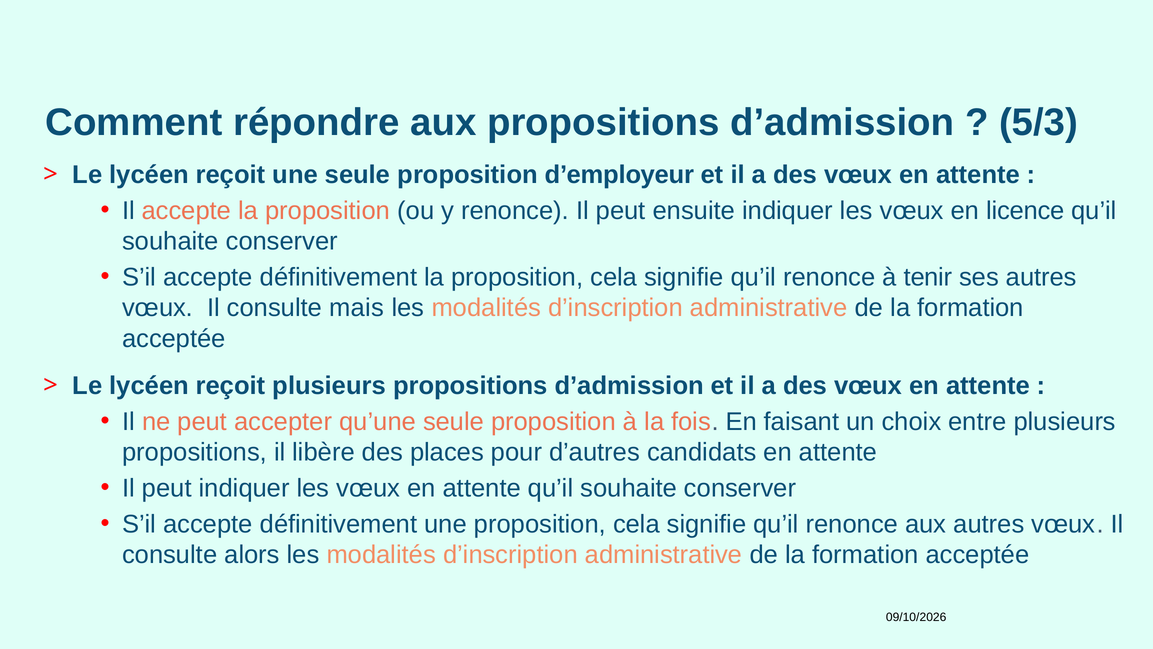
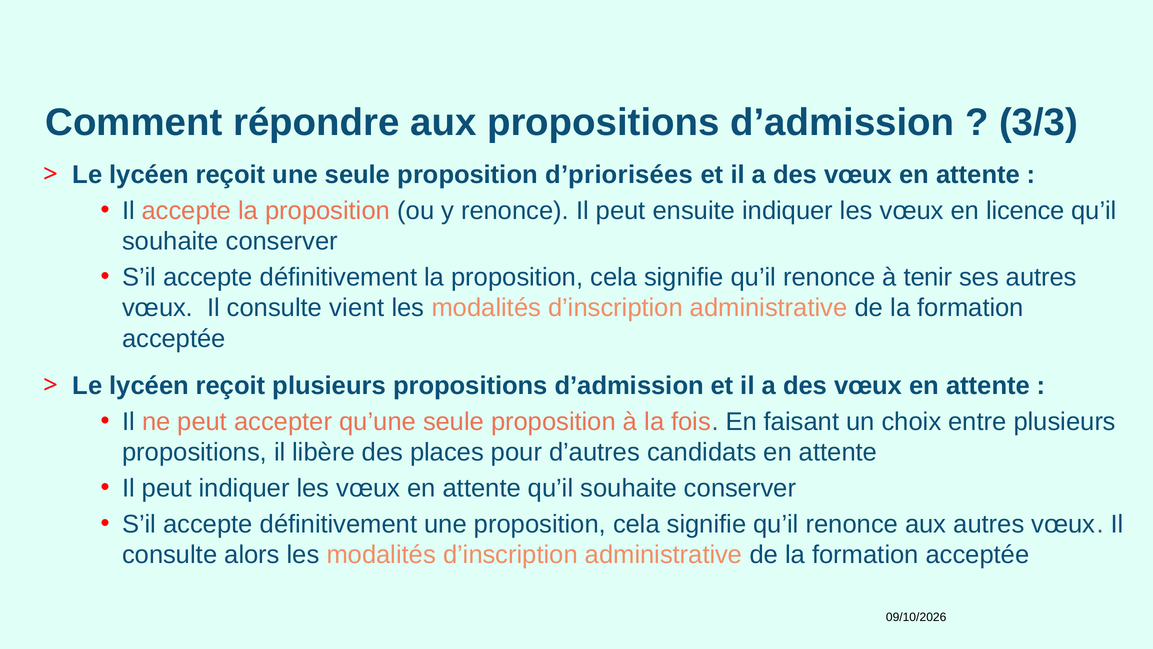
5/3: 5/3 -> 3/3 (1039, 122)
d’employeur: d’employeur -> d’priorisées (619, 175)
mais: mais -> vient (357, 308)
